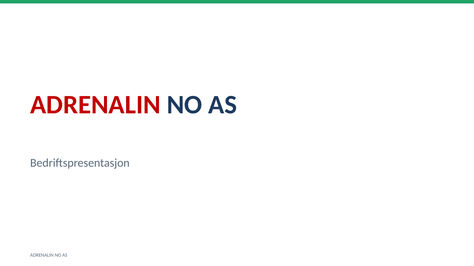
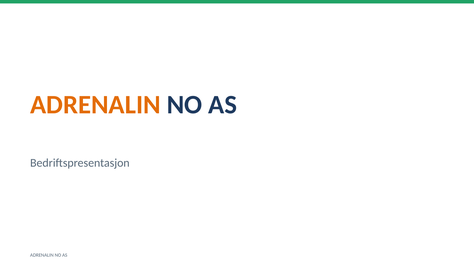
ADRENALIN colour: red -> orange (95, 105)
